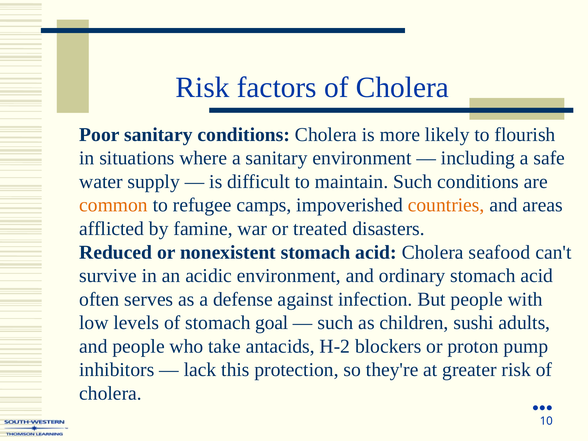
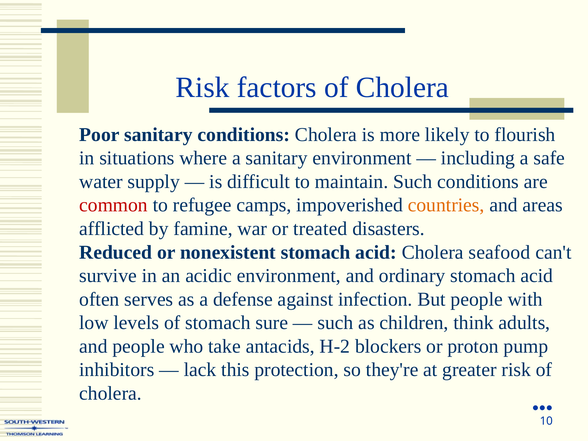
common colour: orange -> red (114, 205)
goal: goal -> sure (272, 323)
sushi: sushi -> think (474, 323)
